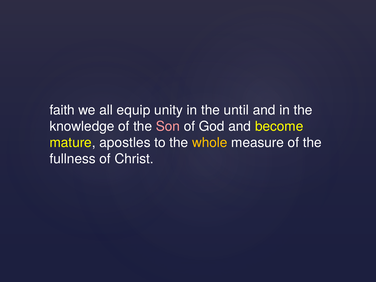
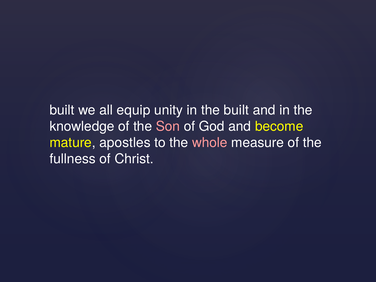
faith: faith -> built (62, 110)
the until: until -> built (236, 110)
whole colour: yellow -> pink (210, 143)
